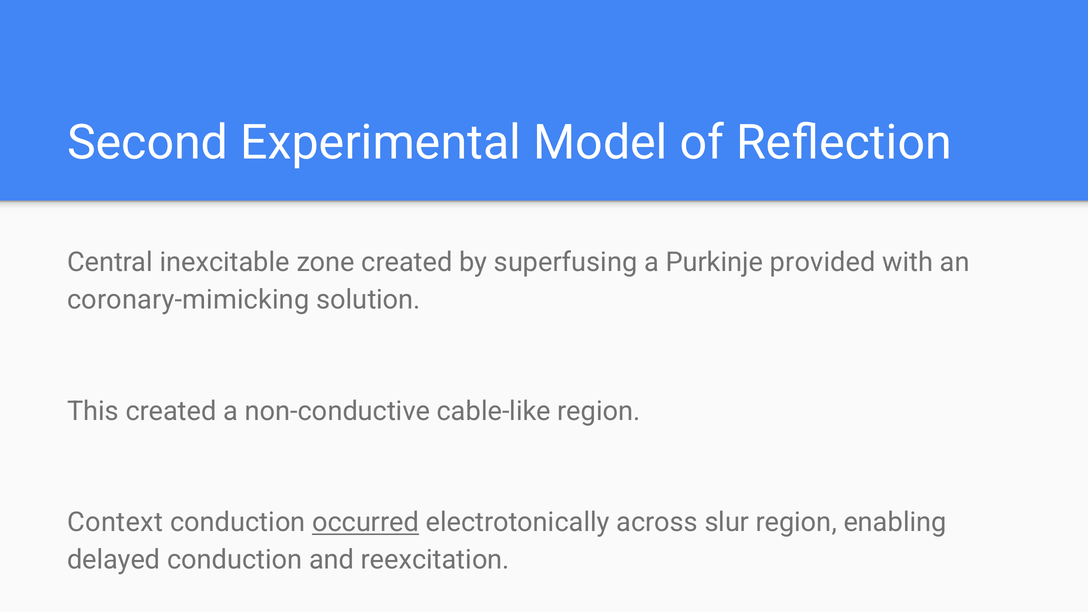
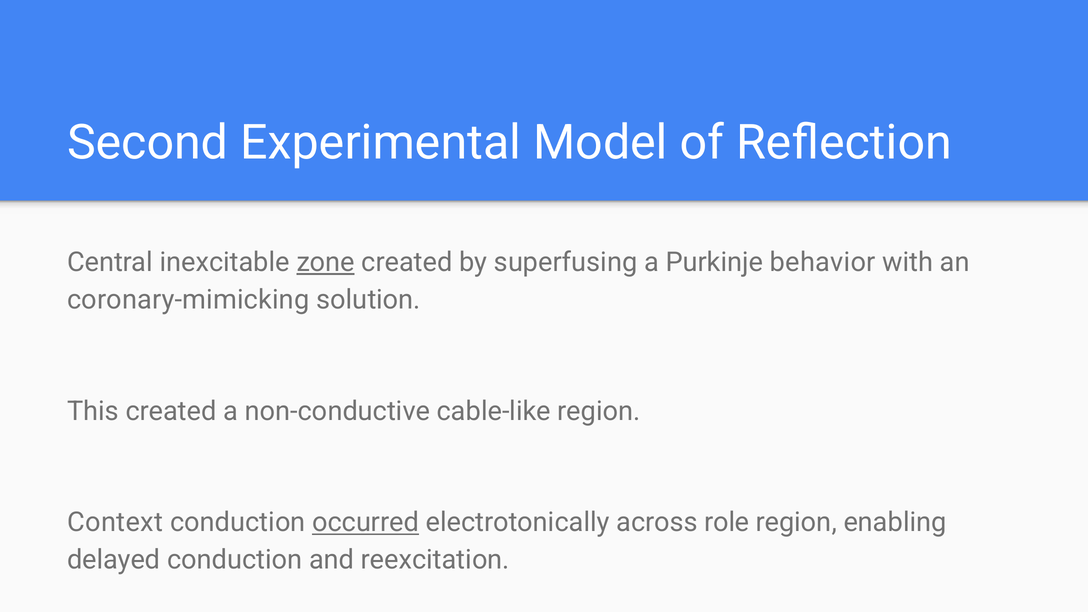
zone underline: none -> present (326, 262)
provided: provided -> behavior (823, 262)
slur: slur -> role (727, 522)
